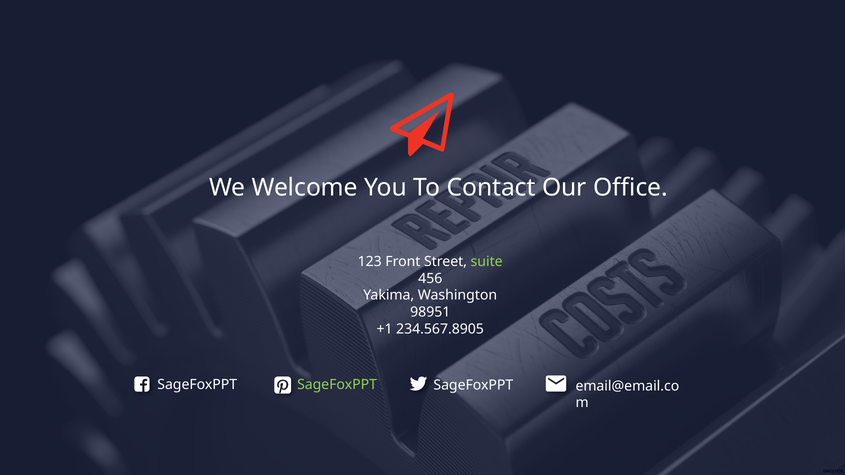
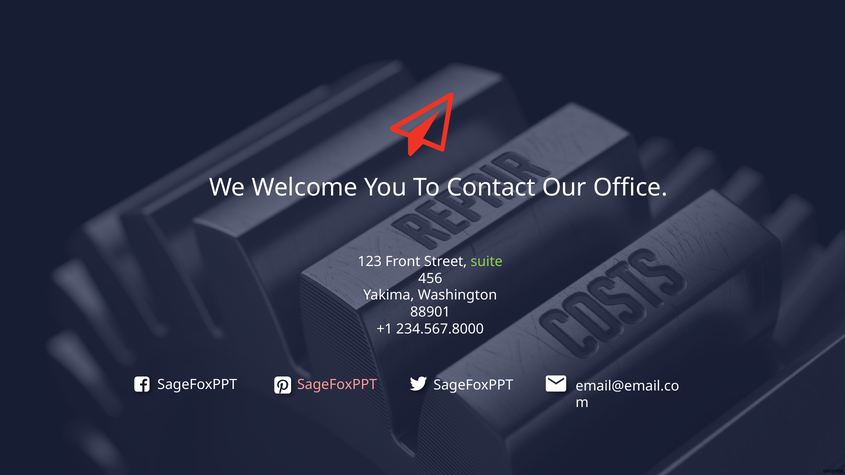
98951: 98951 -> 88901 (430, 312)
234.567.8905: 234.567.8905 -> 234.567.8000 (440, 329)
SageFoxPPT colour: light green -> pink (337, 385)
